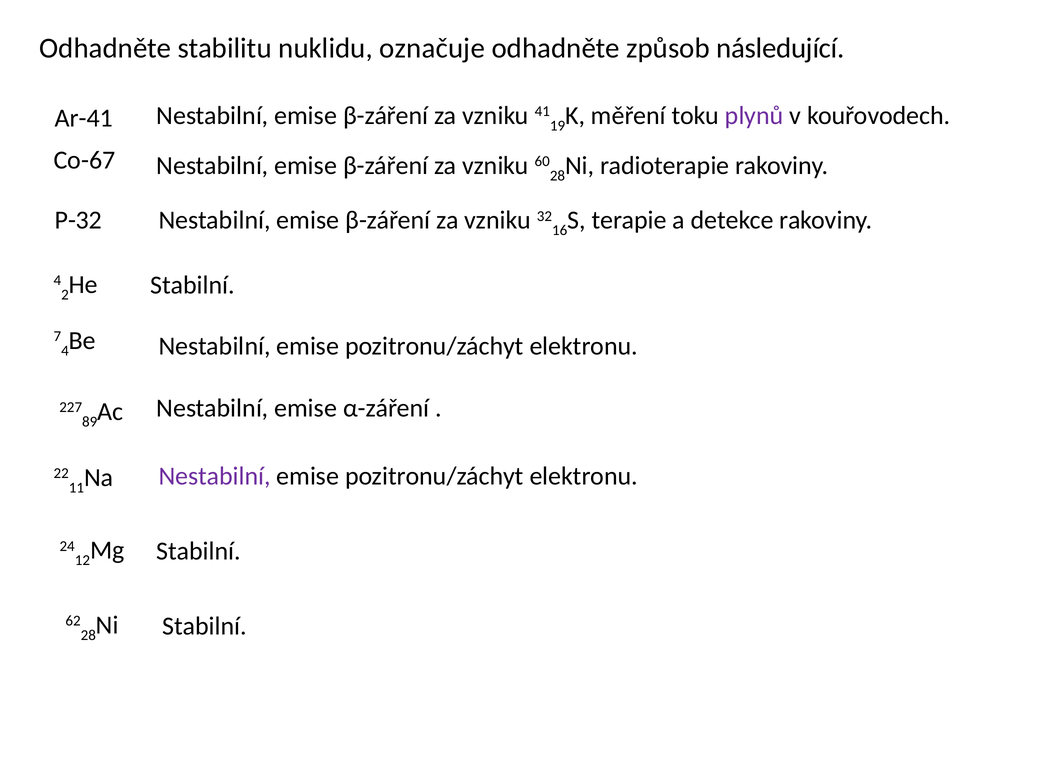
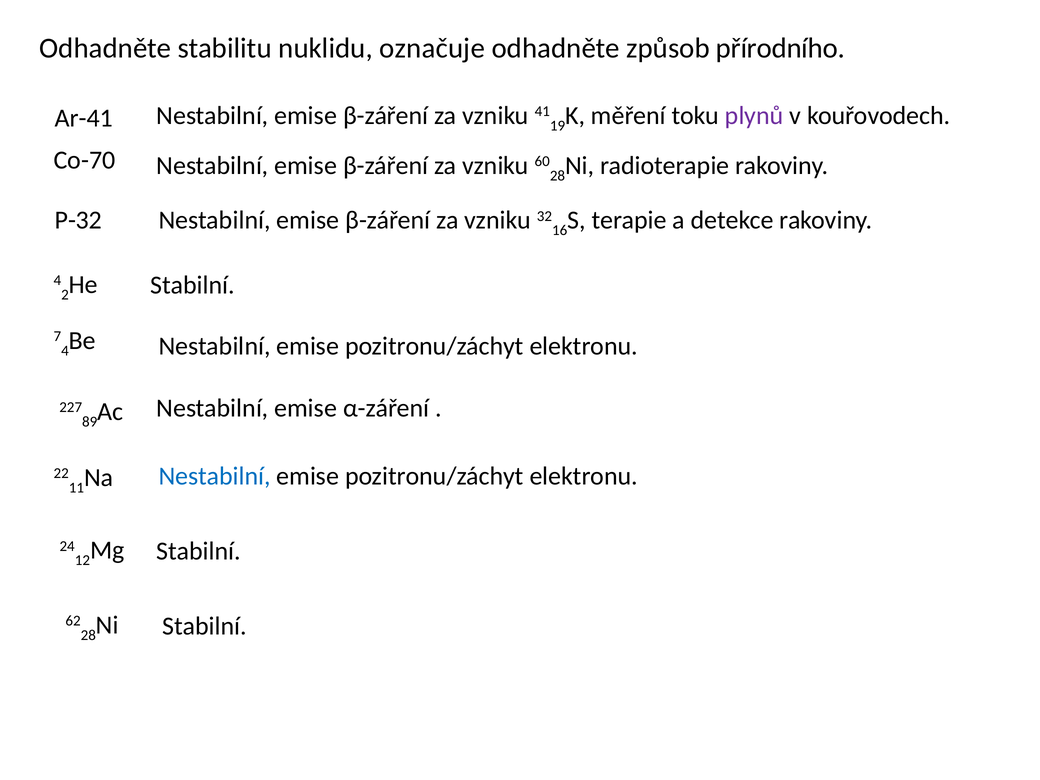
následující: následující -> přírodního (780, 48)
Co-67: Co-67 -> Co-70 (84, 160)
Nestabilní colour: purple -> blue (215, 476)
